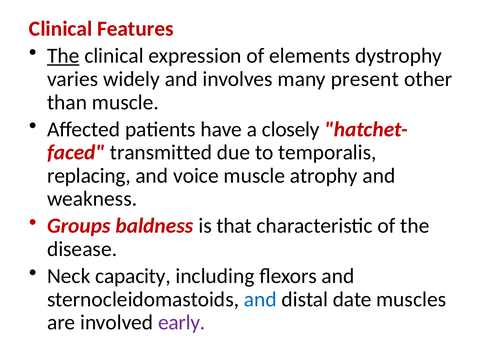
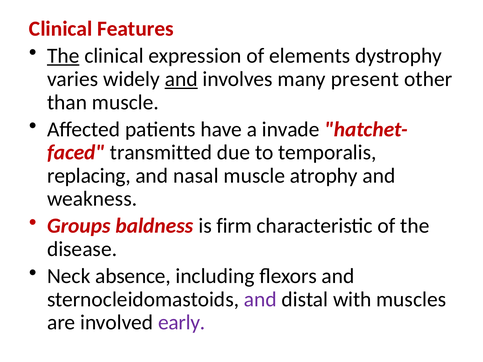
and underline: none -> present (181, 79)
closely: closely -> invade (291, 129)
voice: voice -> nasal (196, 176)
that: that -> firm (234, 226)
capacity: capacity -> absence (133, 276)
and colour: blue -> purple (260, 300)
date: date -> with (352, 300)
